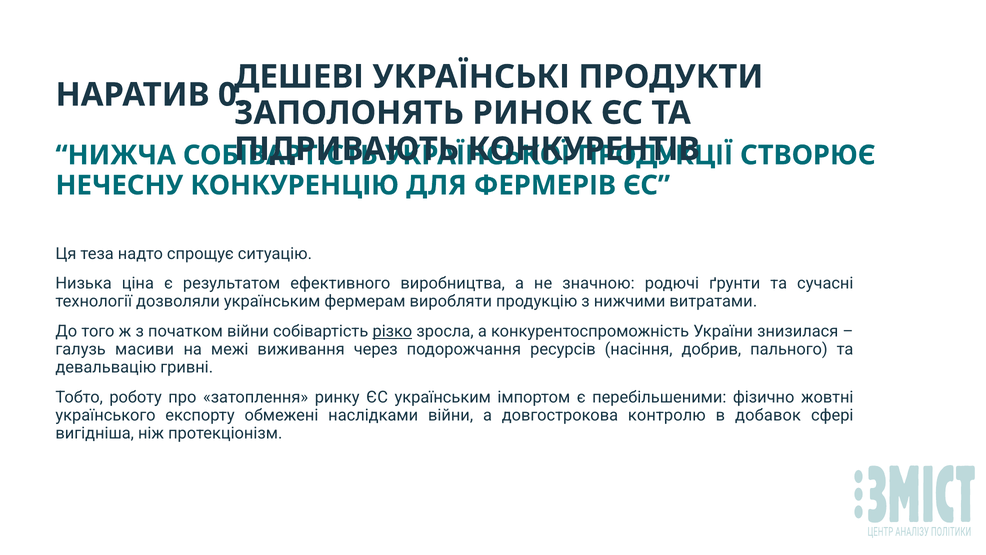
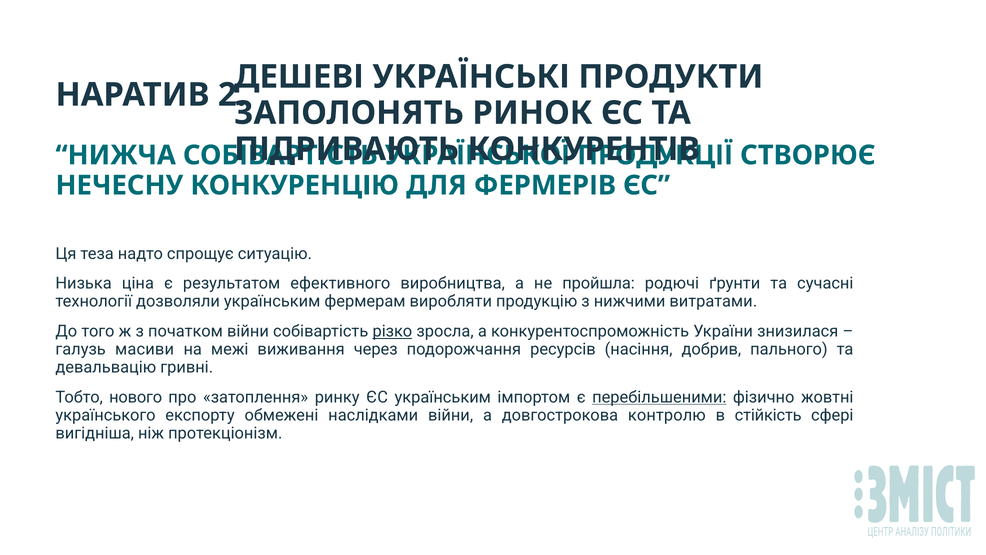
0: 0 -> 2 (232, 95)
значною: значною -> пройшла (599, 283)
роботу: роботу -> нового (136, 397)
перебільшеними underline: none -> present (659, 397)
добавок: добавок -> стійкість (768, 415)
